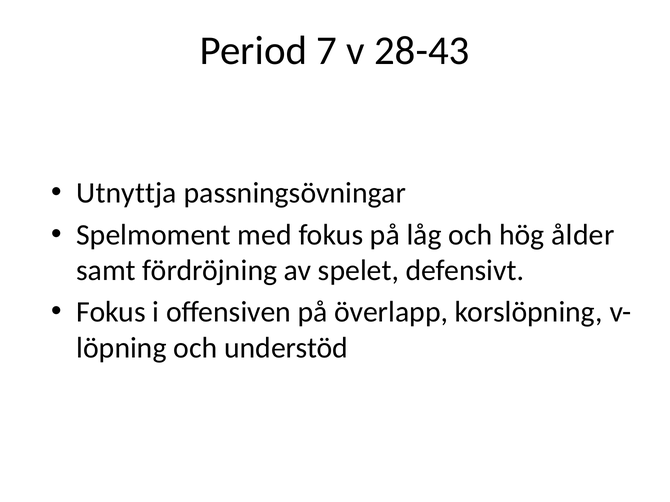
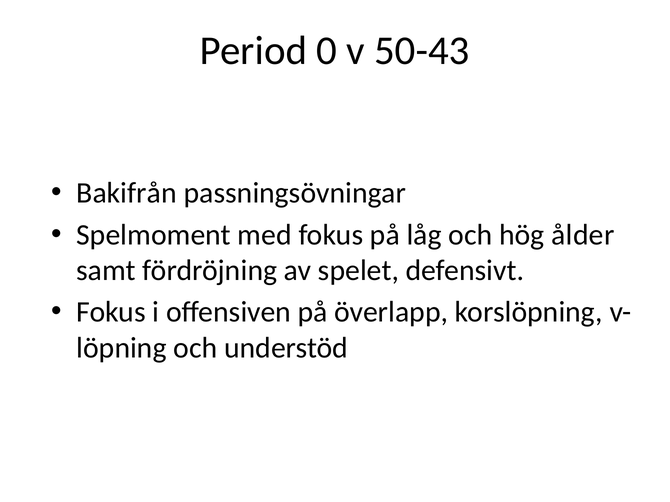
7: 7 -> 0 (327, 51)
28-43: 28-43 -> 50-43 (422, 51)
Utnyttja: Utnyttja -> Bakifrån (127, 193)
